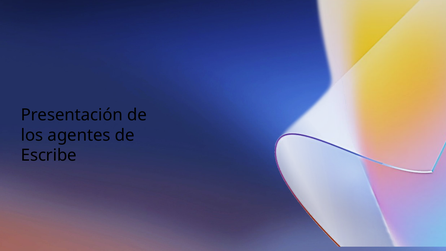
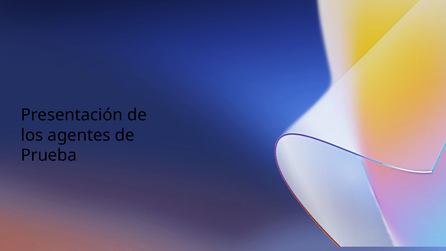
Escribe: Escribe -> Prueba (49, 155)
